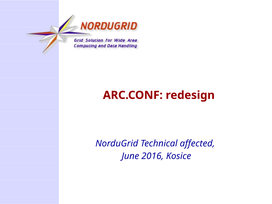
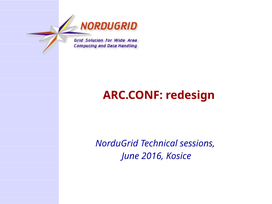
affected: affected -> sessions (197, 143)
